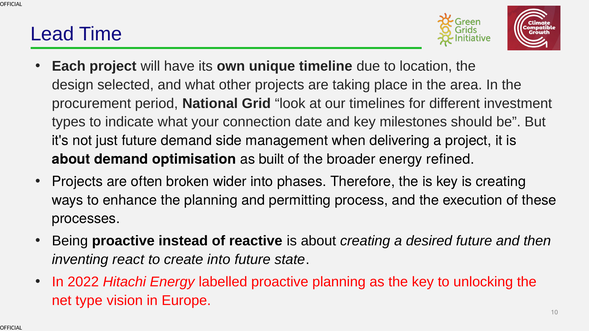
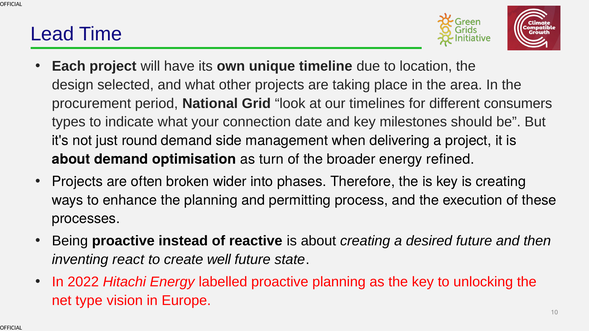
investment: investment -> consumers (518, 104)
just future: future -> round (139, 141)
built: built -> turn (271, 159)
create into: into -> well (219, 260)
